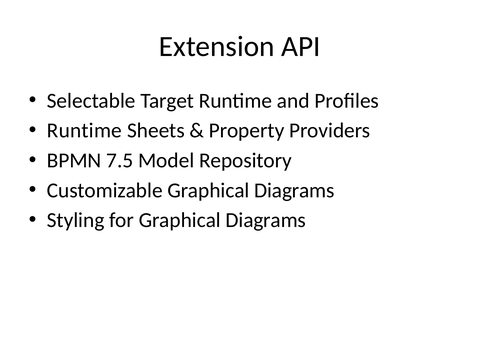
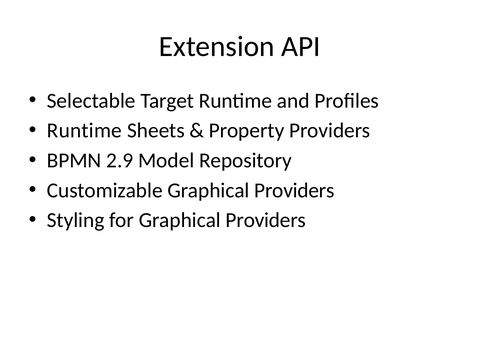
7.5: 7.5 -> 2.9 (120, 160)
Customizable Graphical Diagrams: Diagrams -> Providers (294, 190)
for Graphical Diagrams: Diagrams -> Providers (266, 220)
